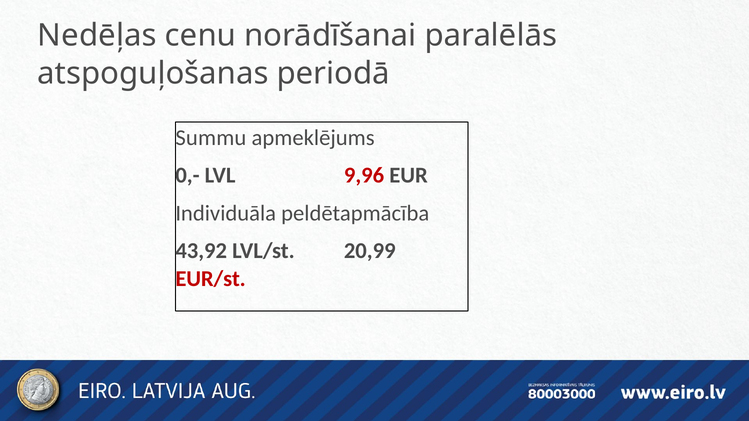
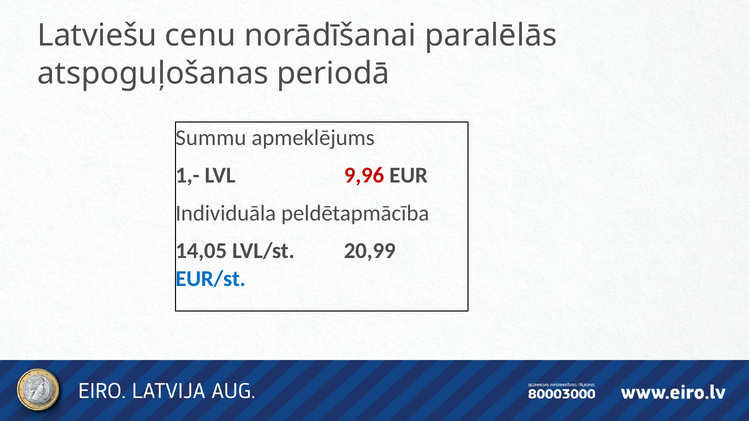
Nedēļas: Nedēļas -> Latviešu (97, 35)
0,-: 0,- -> 1,- (187, 176)
43,92: 43,92 -> 14,05 (201, 251)
EUR/st colour: red -> blue (211, 279)
